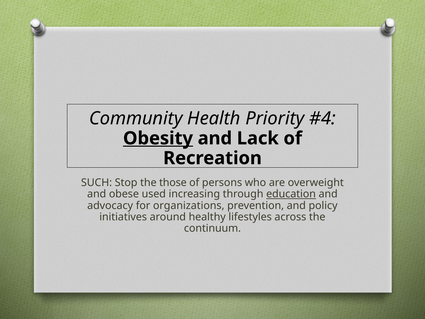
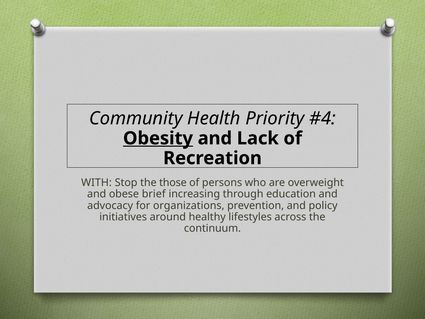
SUCH: SUCH -> WITH (97, 182)
used: used -> brief (154, 194)
education underline: present -> none (291, 194)
